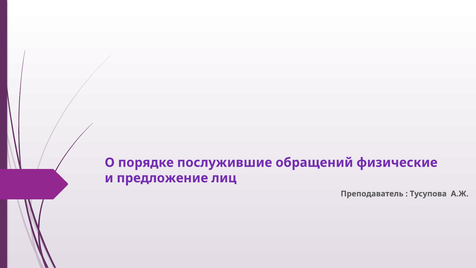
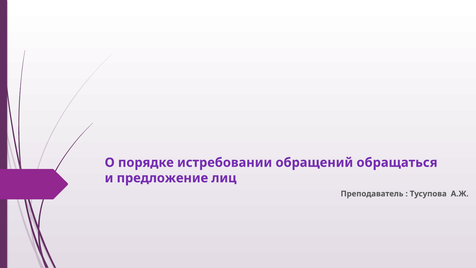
послужившие: послужившие -> истребовании (225, 162)
физические: физические -> обращаться (397, 162)
